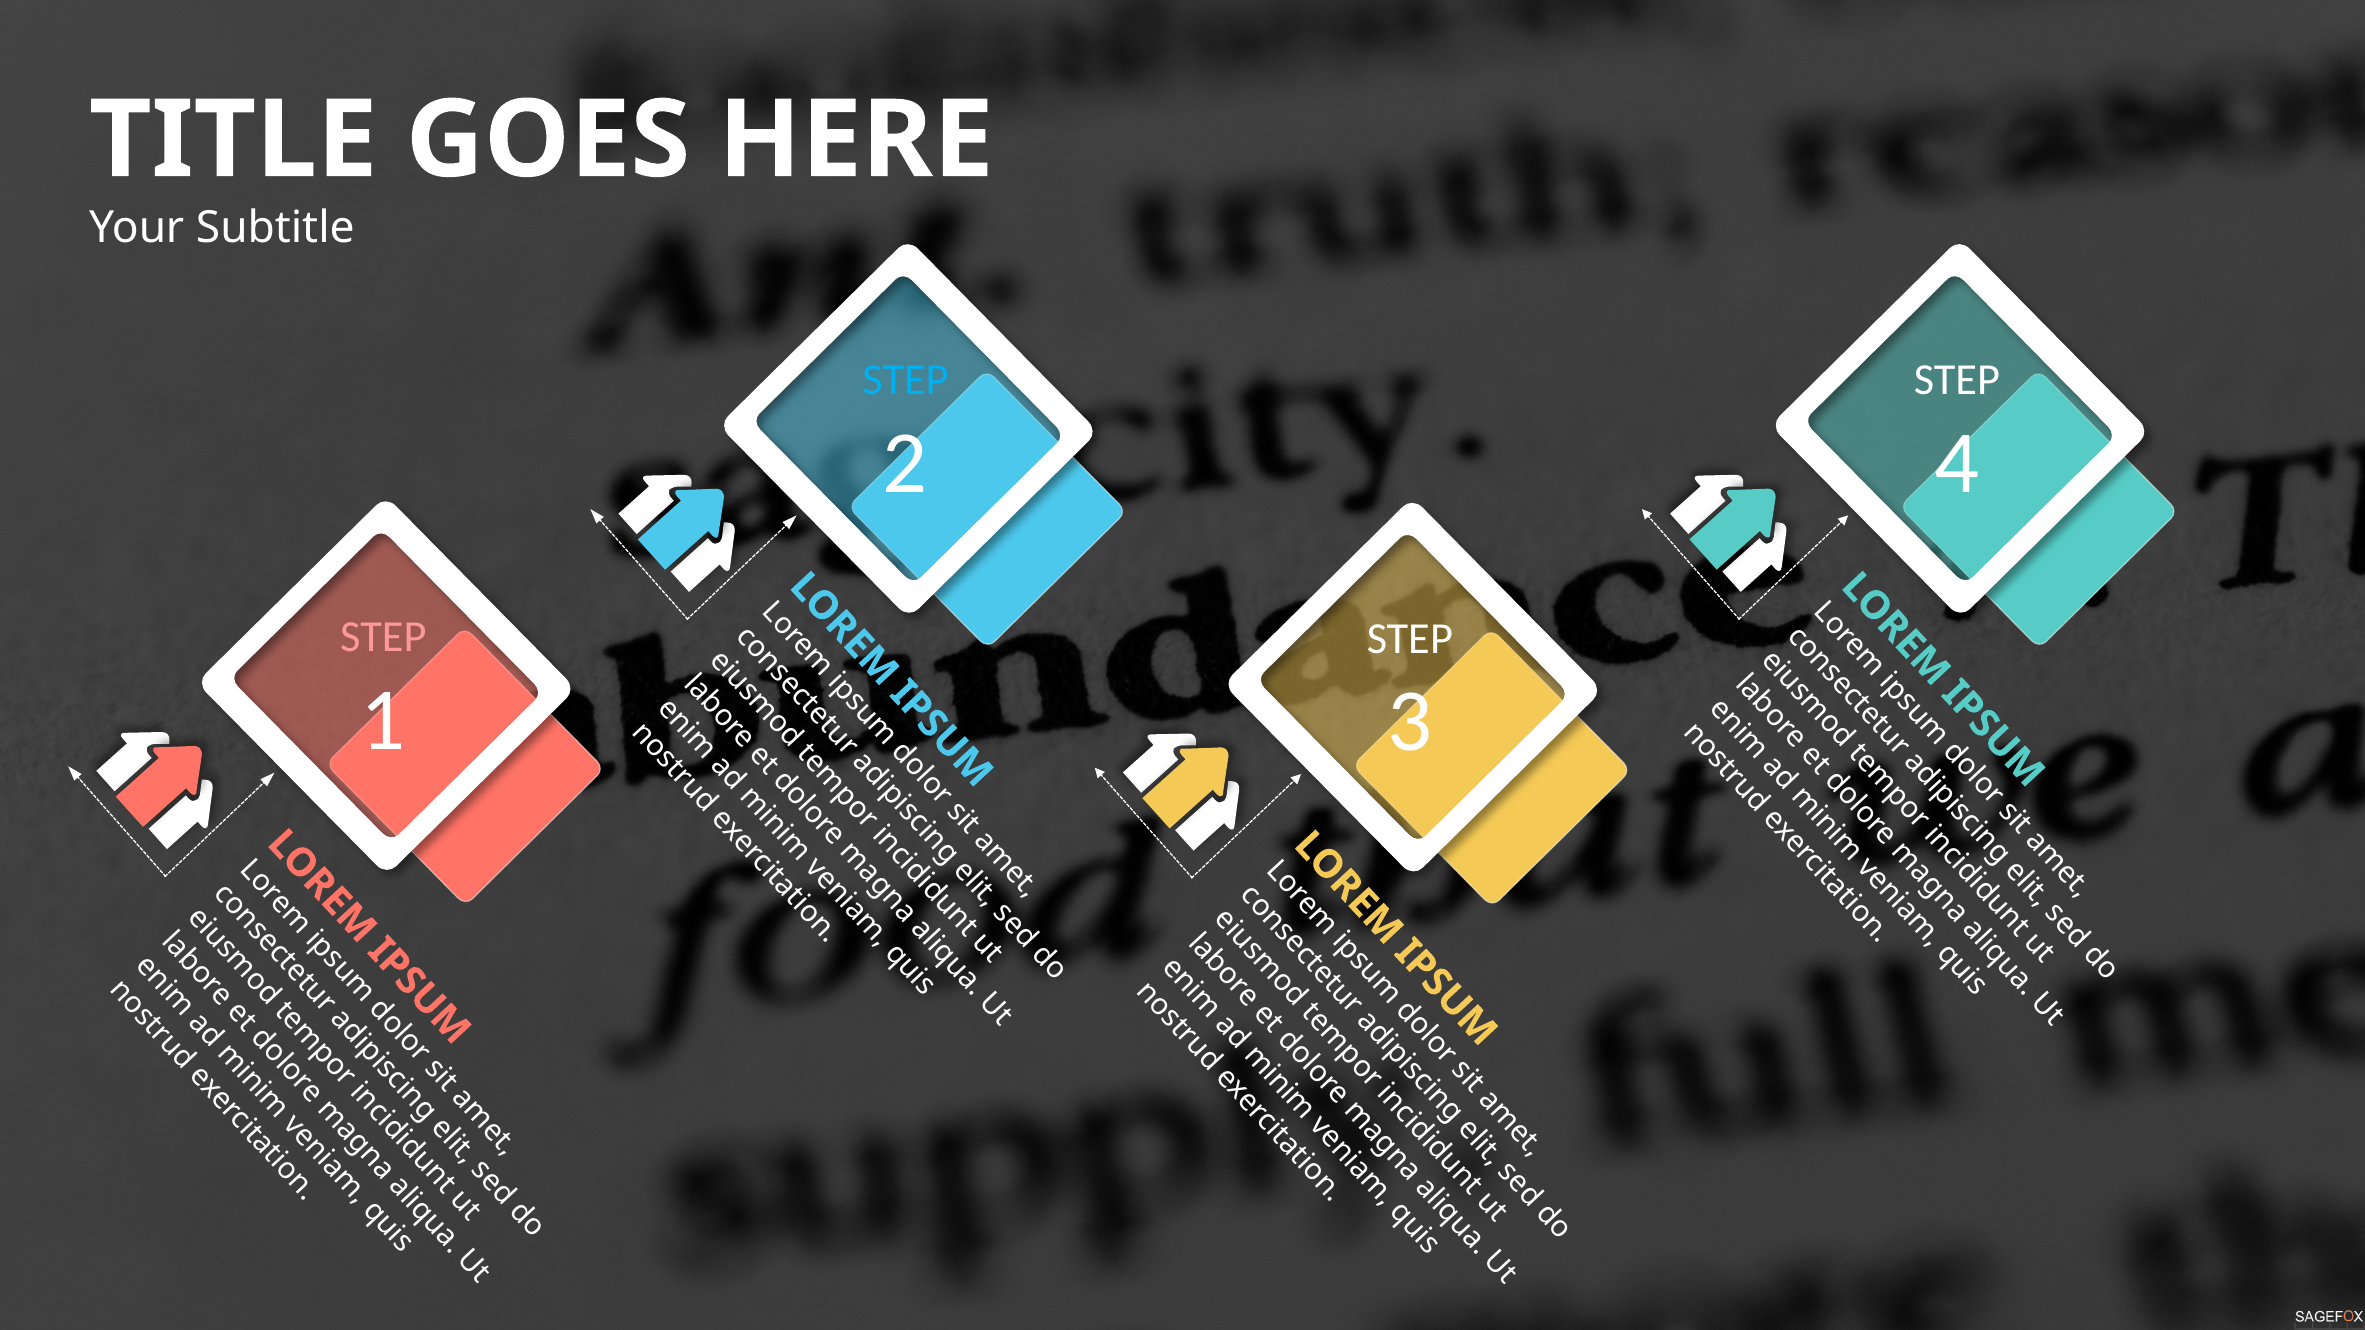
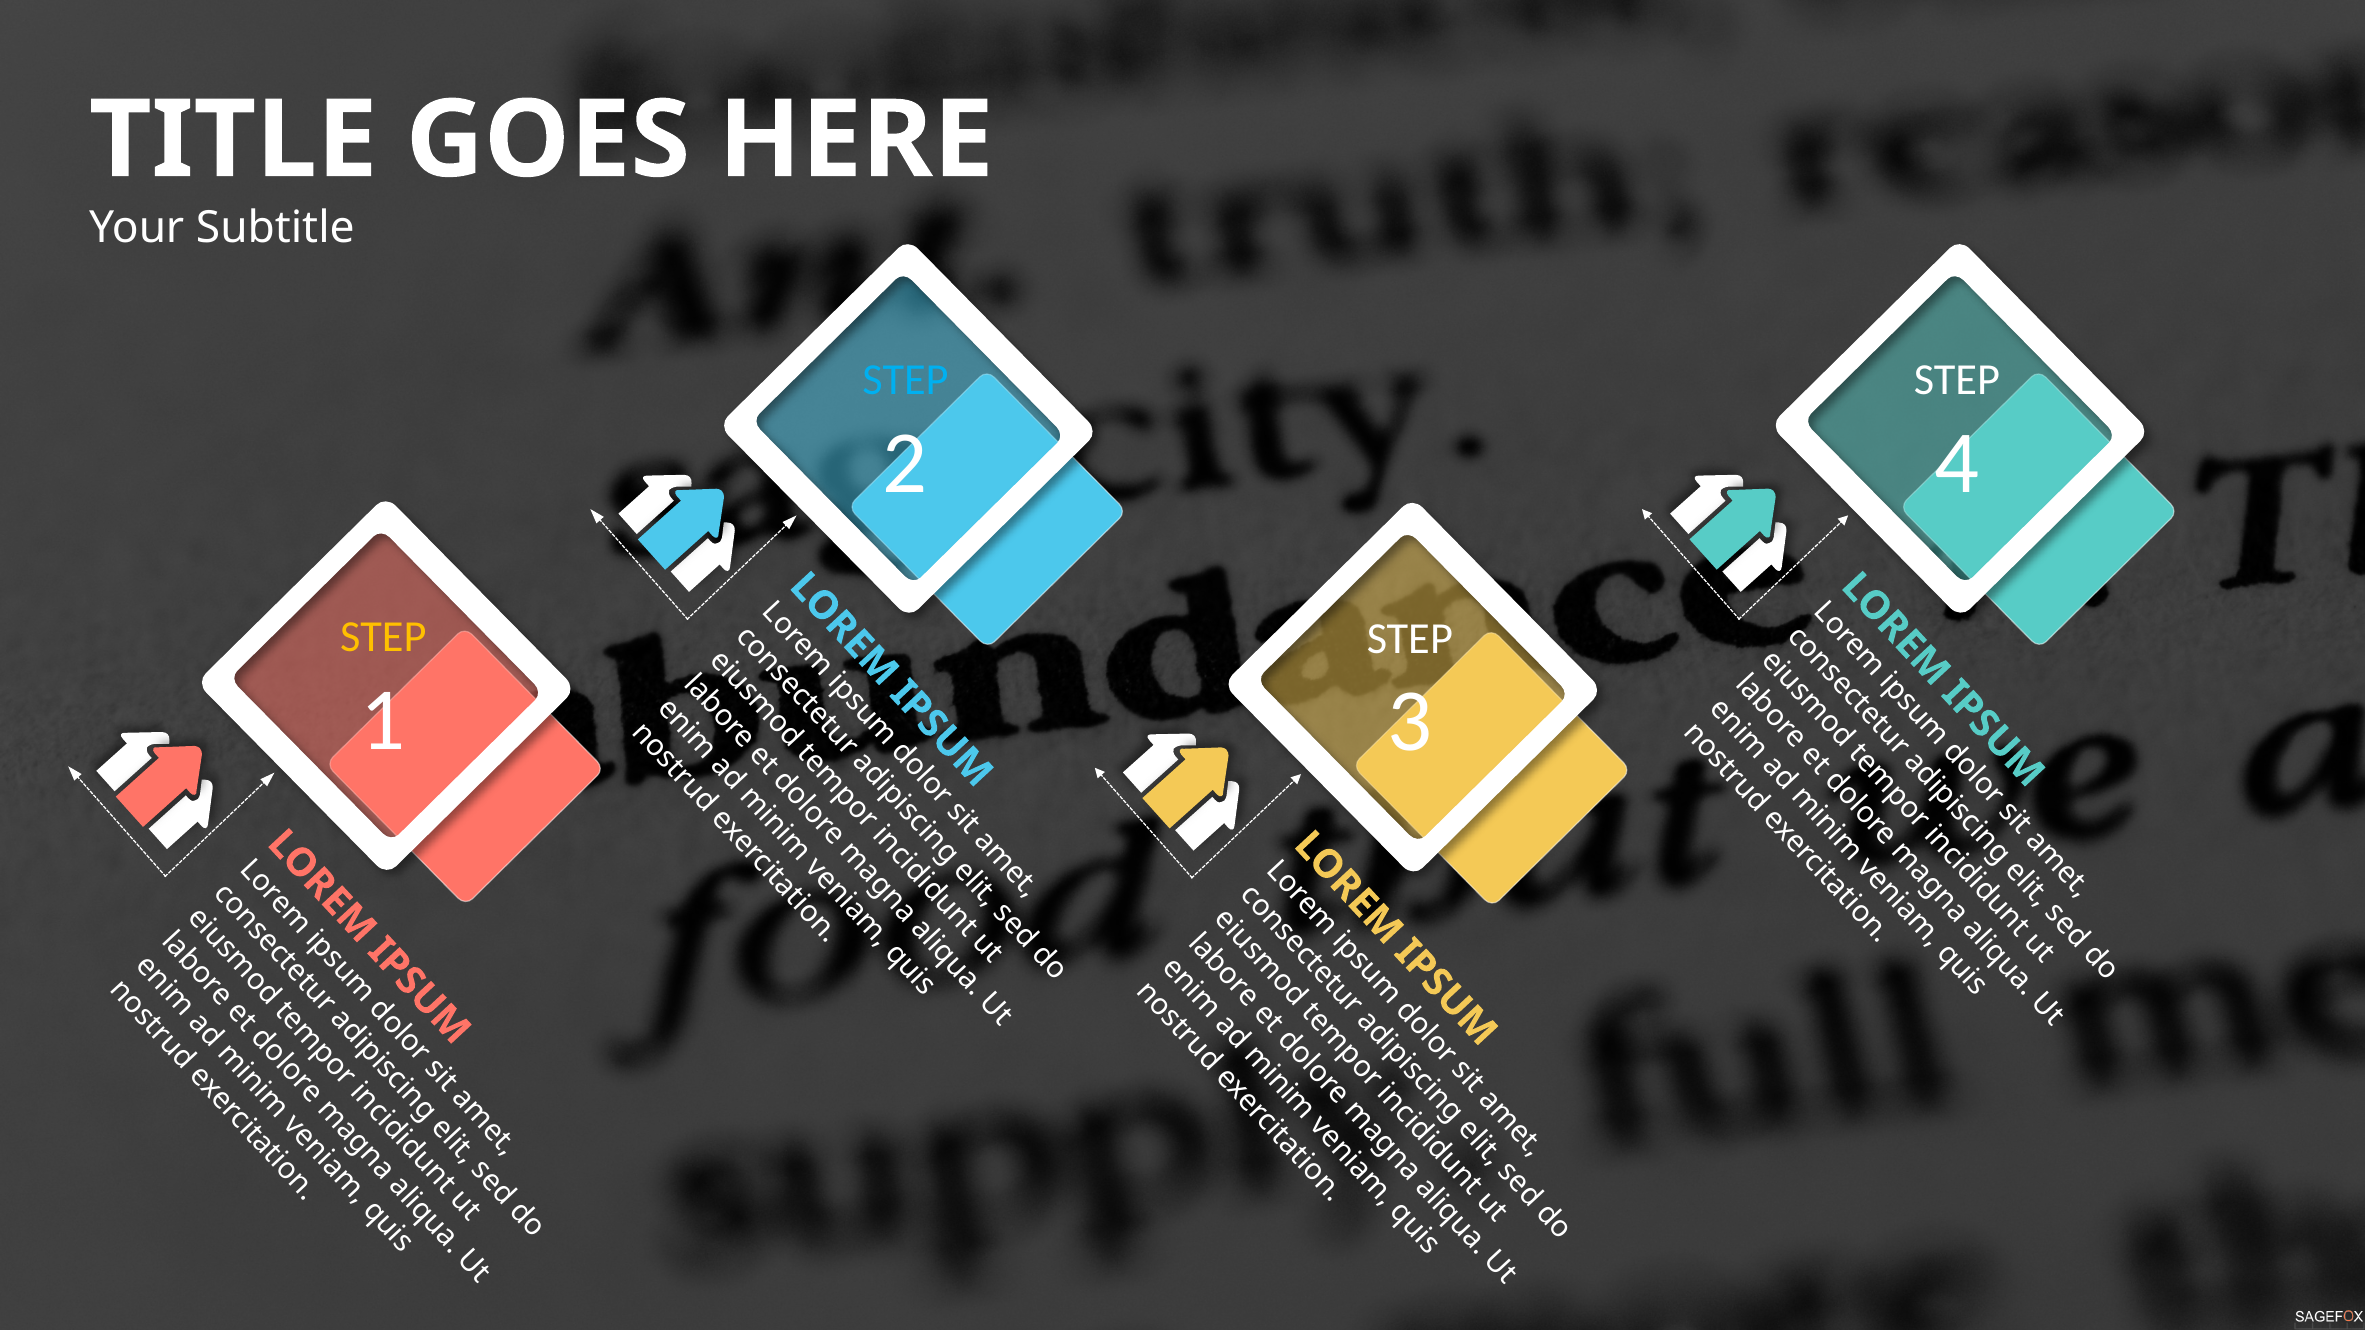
STEP colour: pink -> yellow (383, 637)
